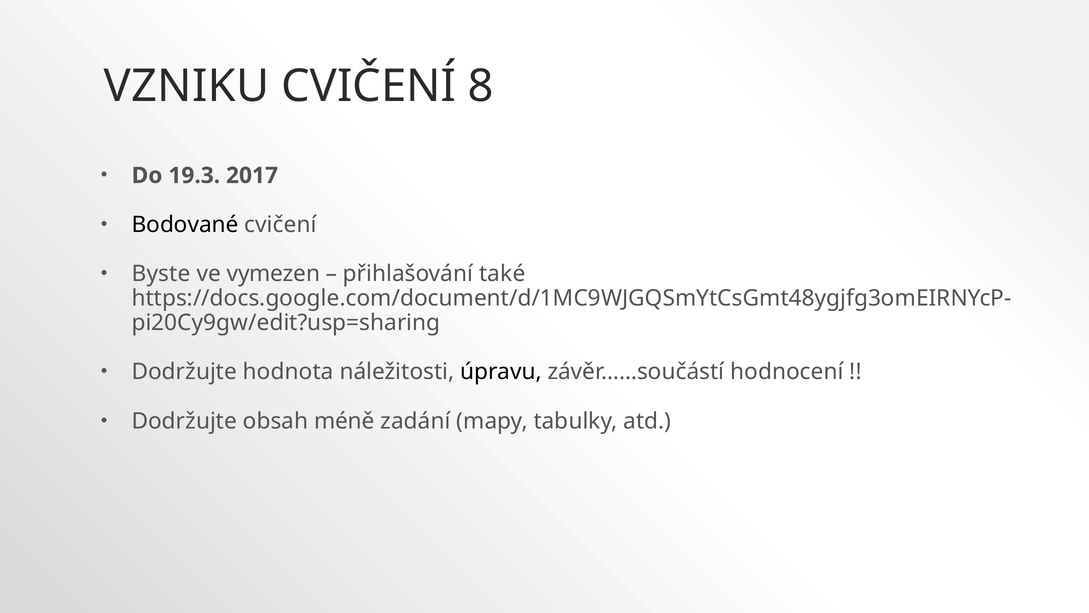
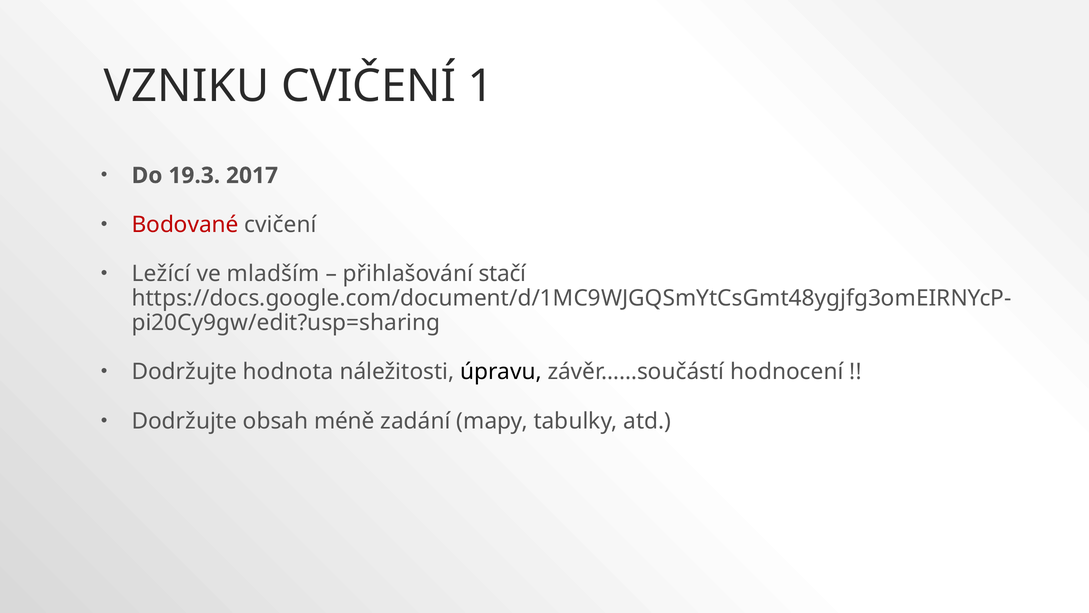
8: 8 -> 1 (481, 86)
Bodované colour: black -> red (185, 225)
Byste: Byste -> Ležící (161, 274)
vymezen: vymezen -> mladším (273, 274)
také: také -> stačí (502, 274)
